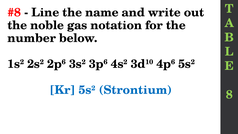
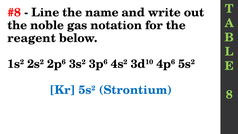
number: number -> reagent (32, 38)
